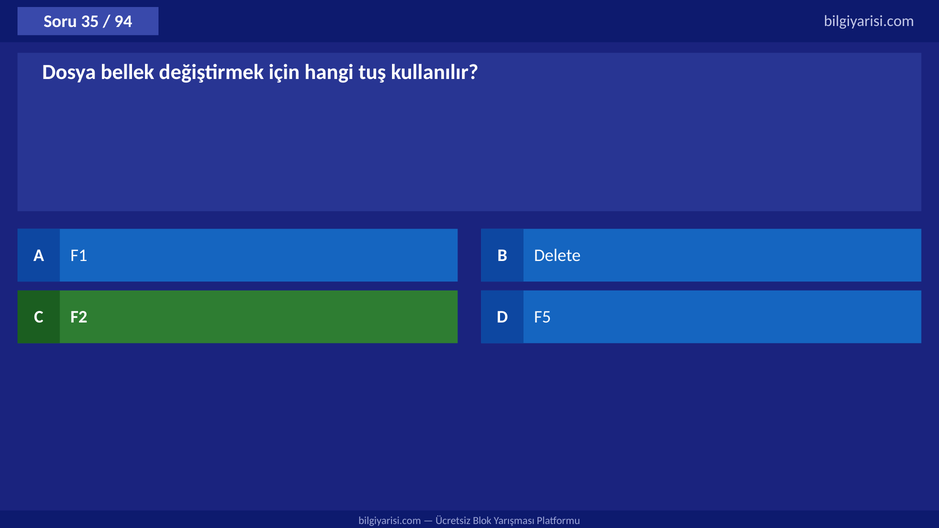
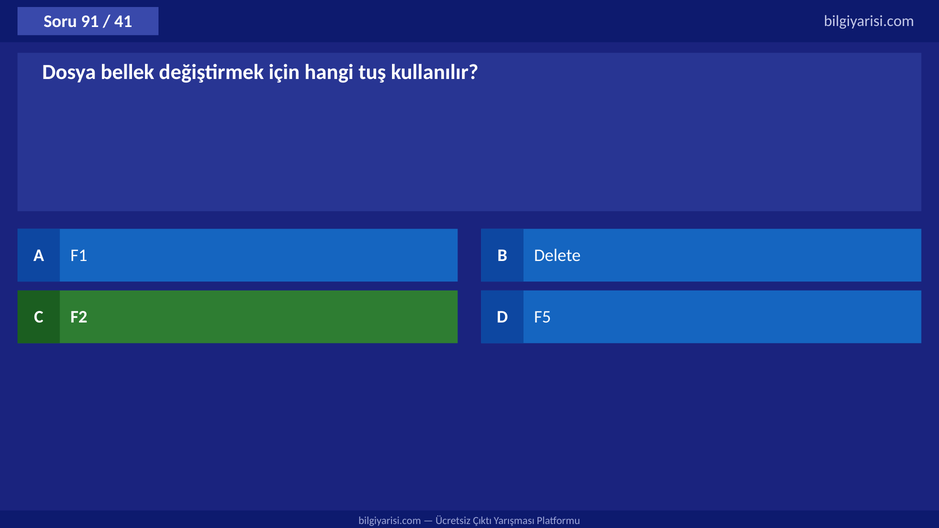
35: 35 -> 91 (90, 21)
94: 94 -> 41 (123, 21)
Blok: Blok -> Çıktı (482, 521)
